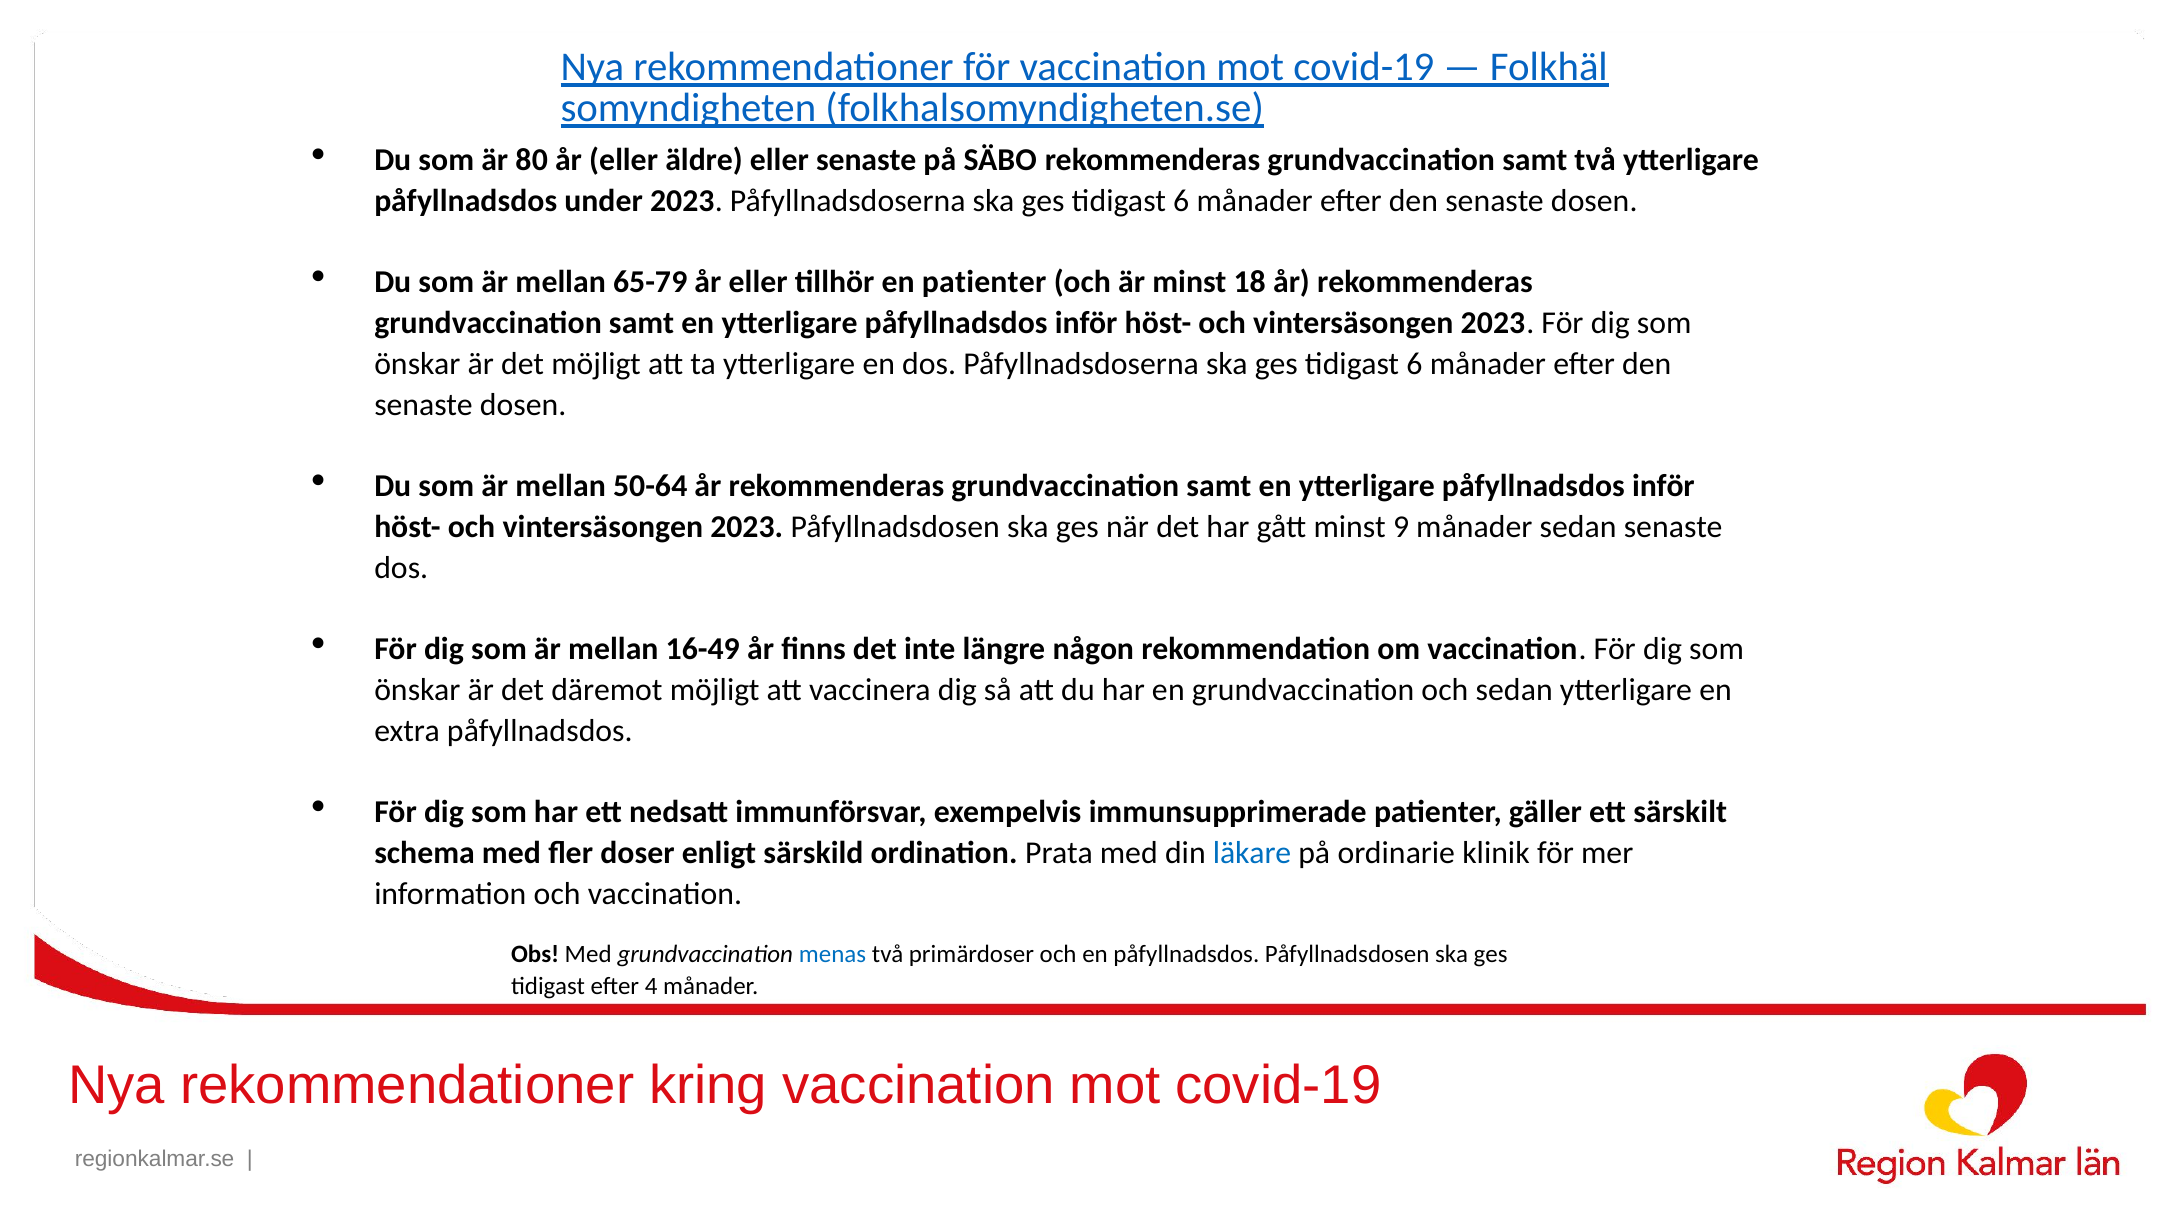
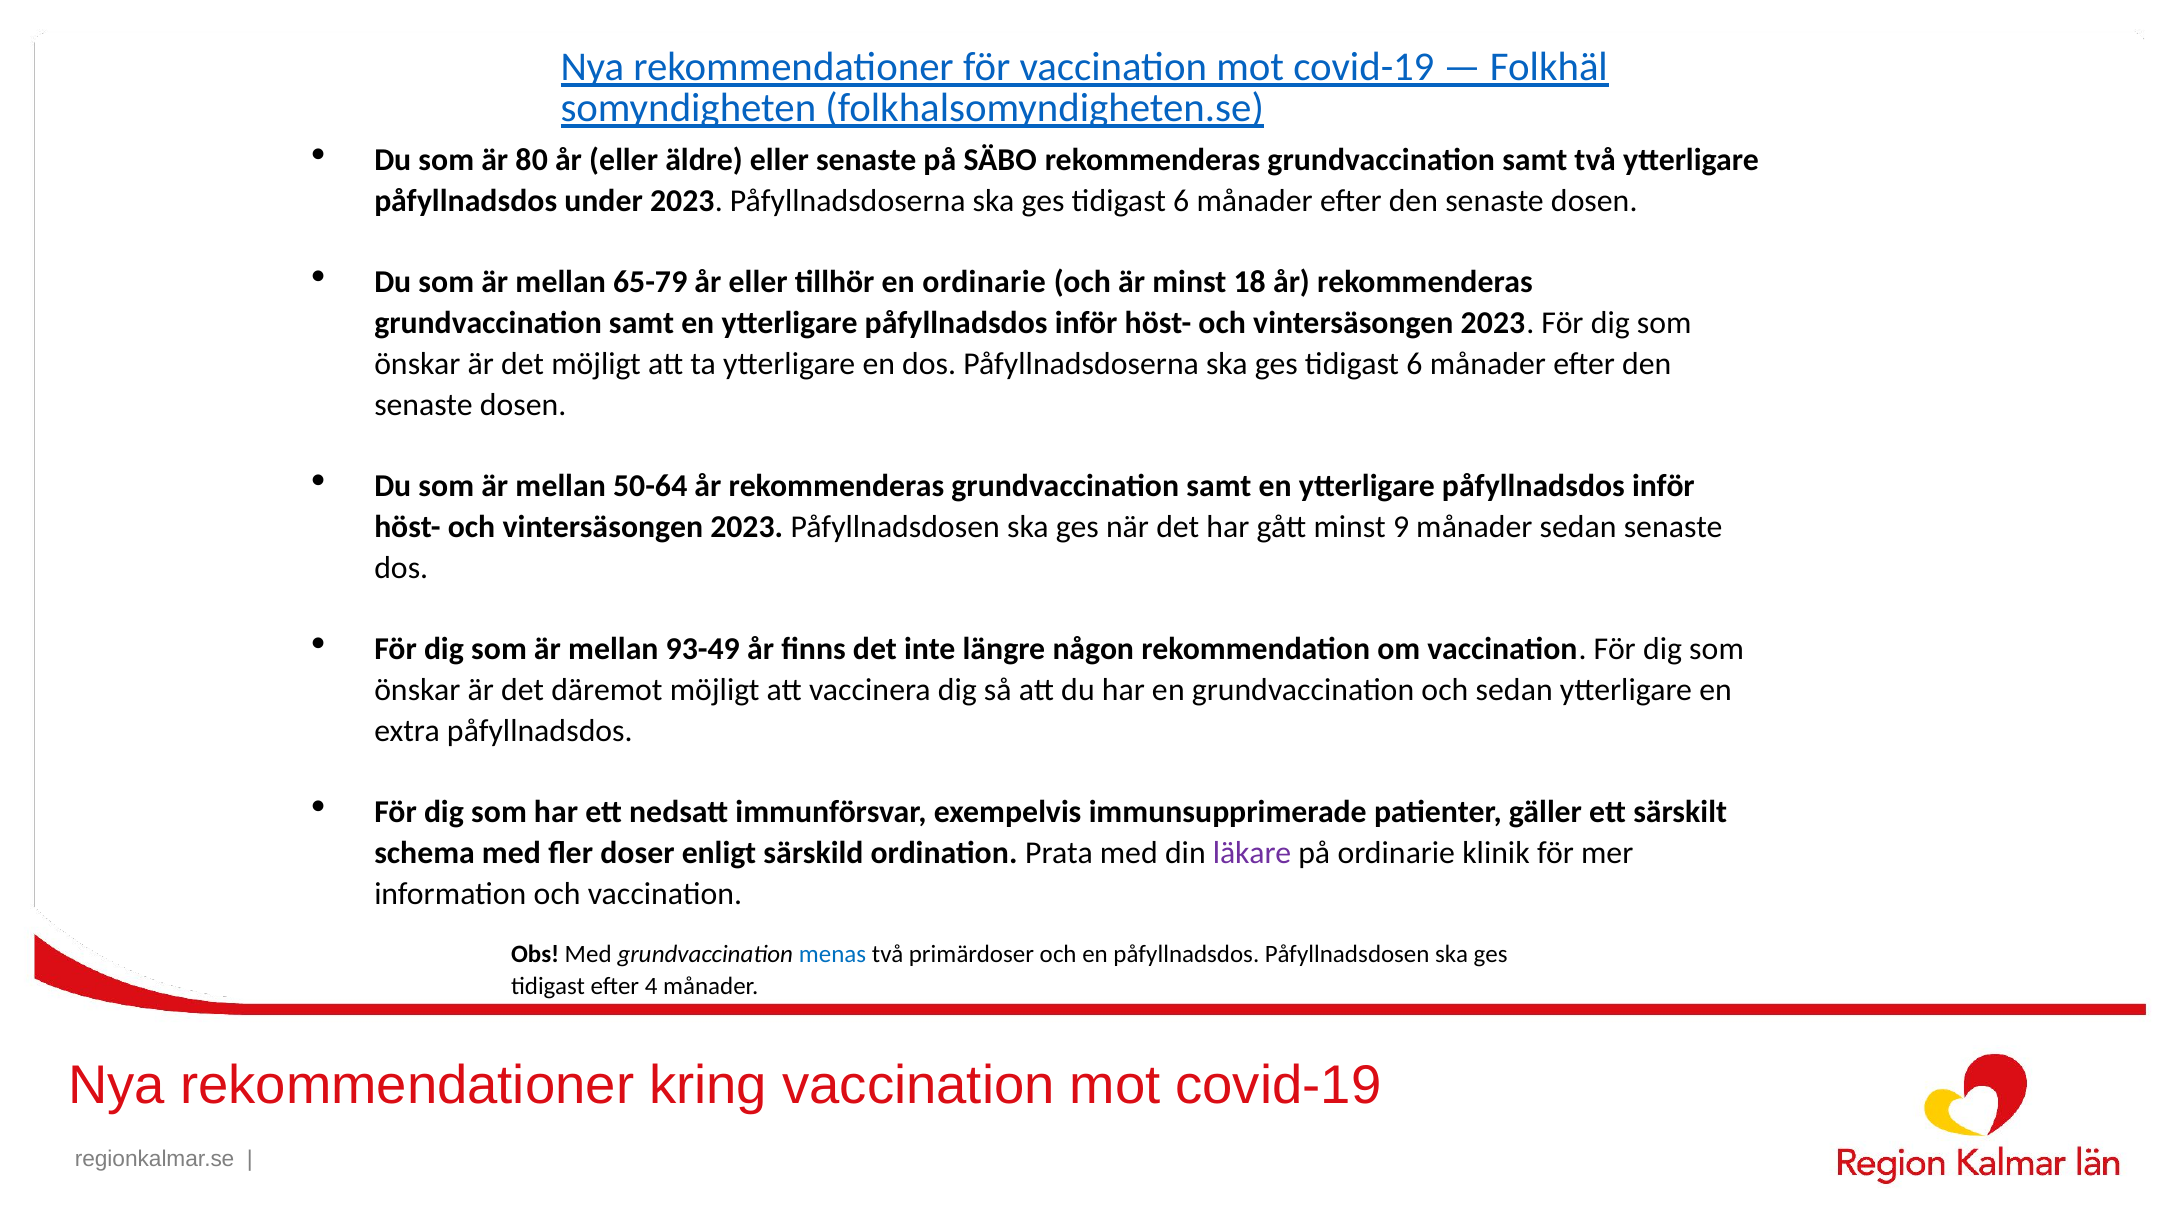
en patienter: patienter -> ordinarie (984, 282)
16-49: 16-49 -> 93-49 (703, 649)
läkare colour: blue -> purple (1252, 853)
